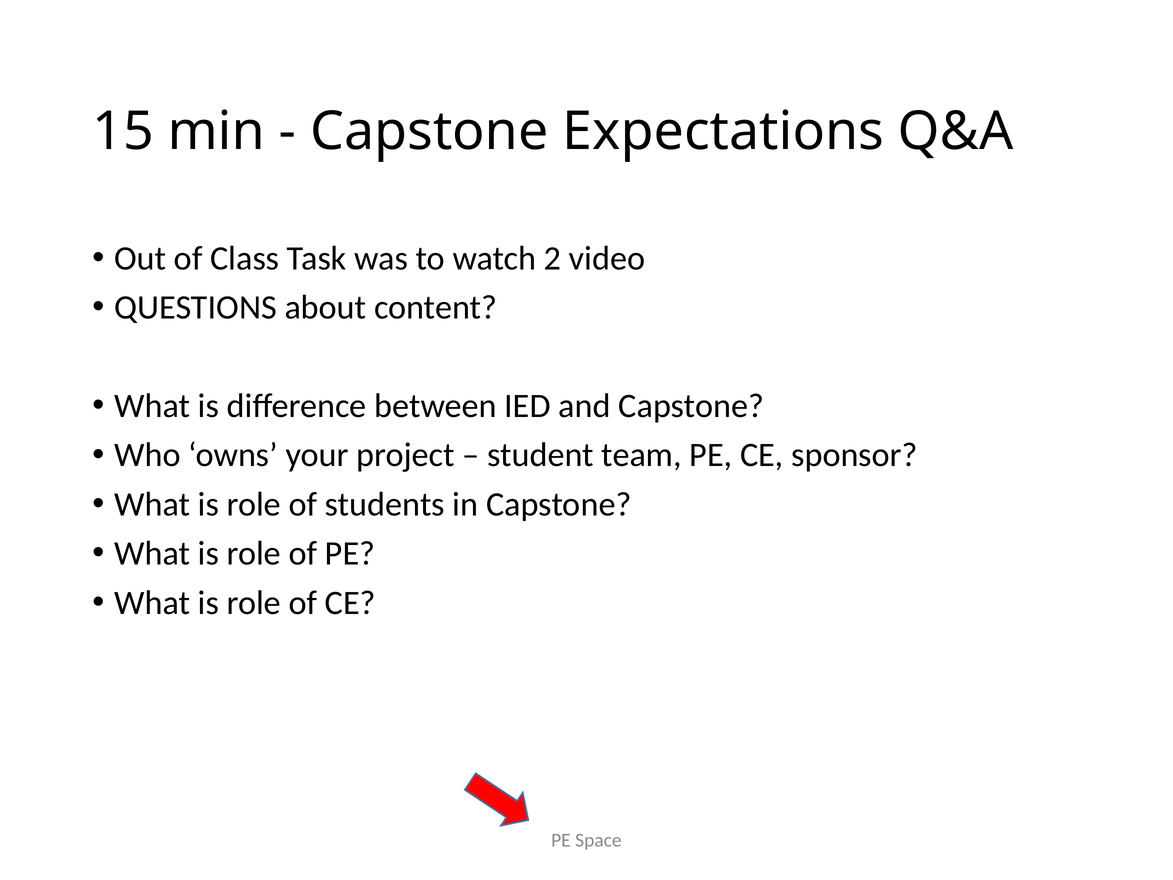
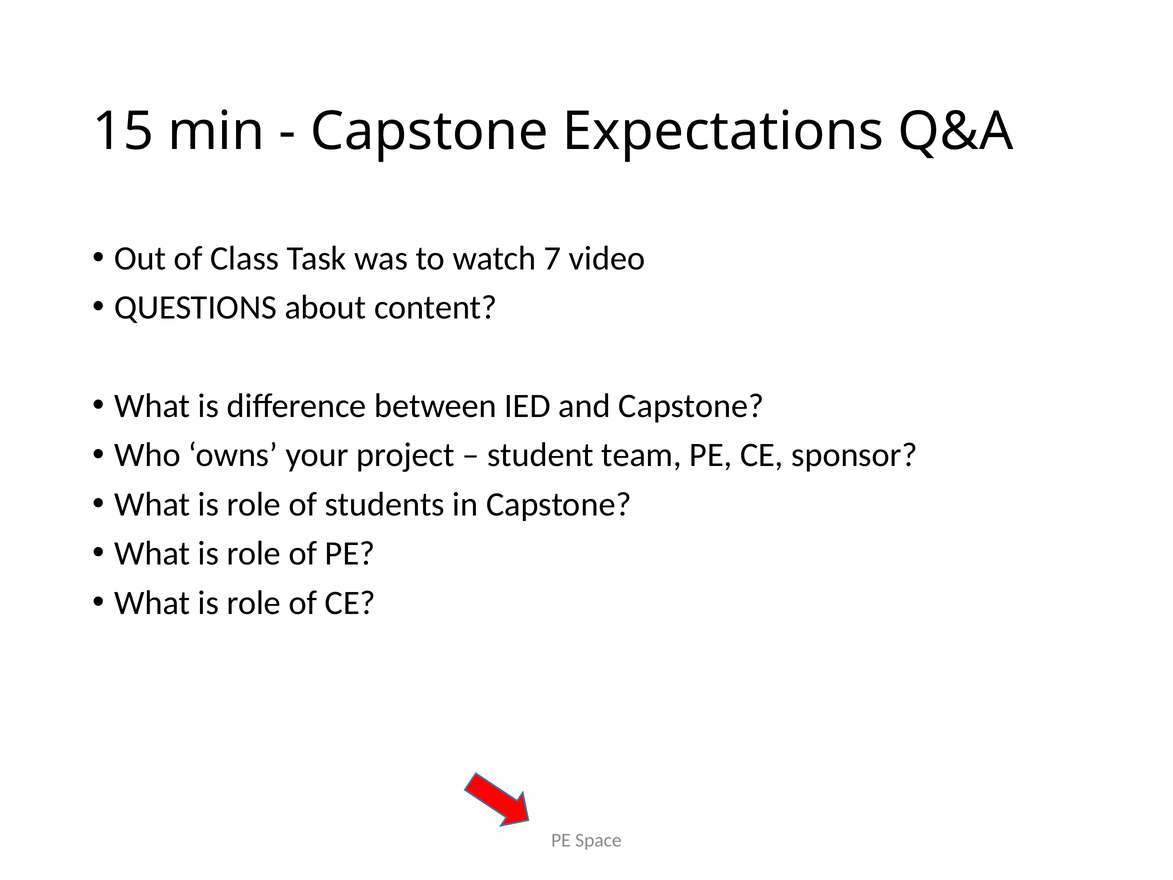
2: 2 -> 7 (553, 258)
